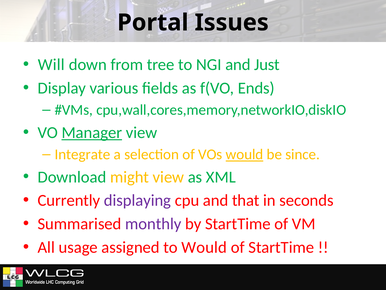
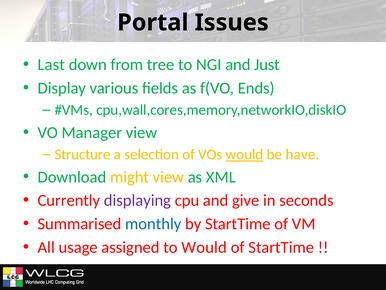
Will: Will -> Last (51, 65)
Manager underline: present -> none (92, 132)
Integrate: Integrate -> Structure (83, 154)
since: since -> have (303, 154)
that: that -> give (246, 200)
monthly colour: purple -> blue (153, 224)
